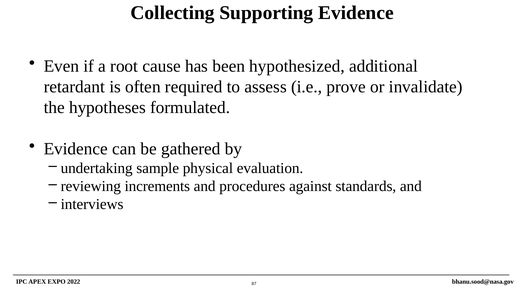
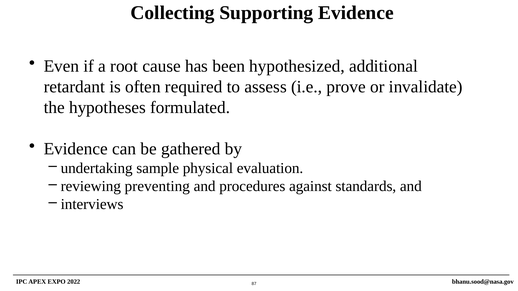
increments: increments -> preventing (157, 186)
